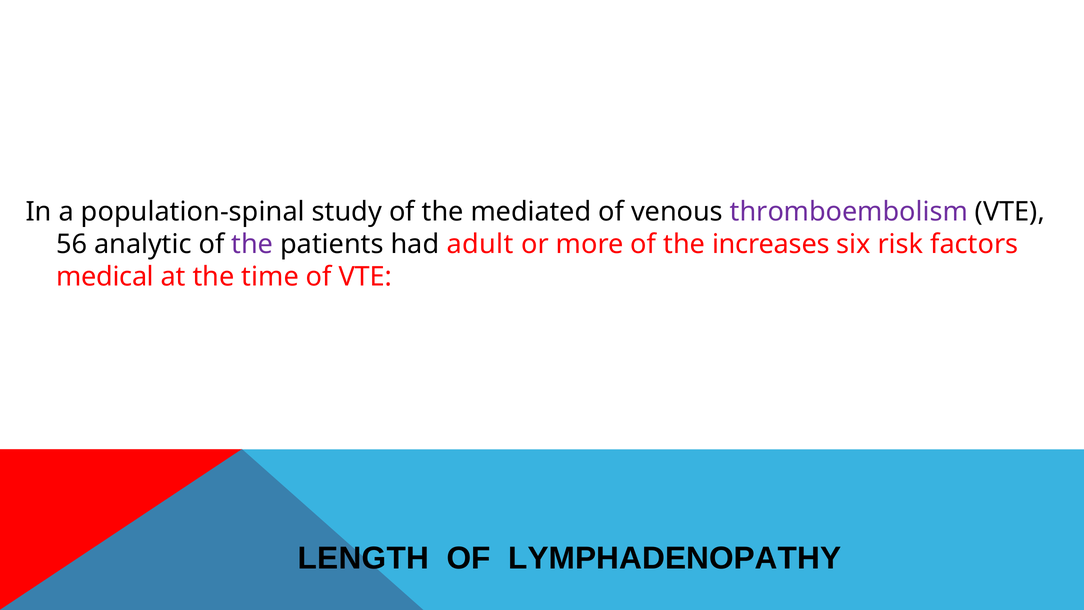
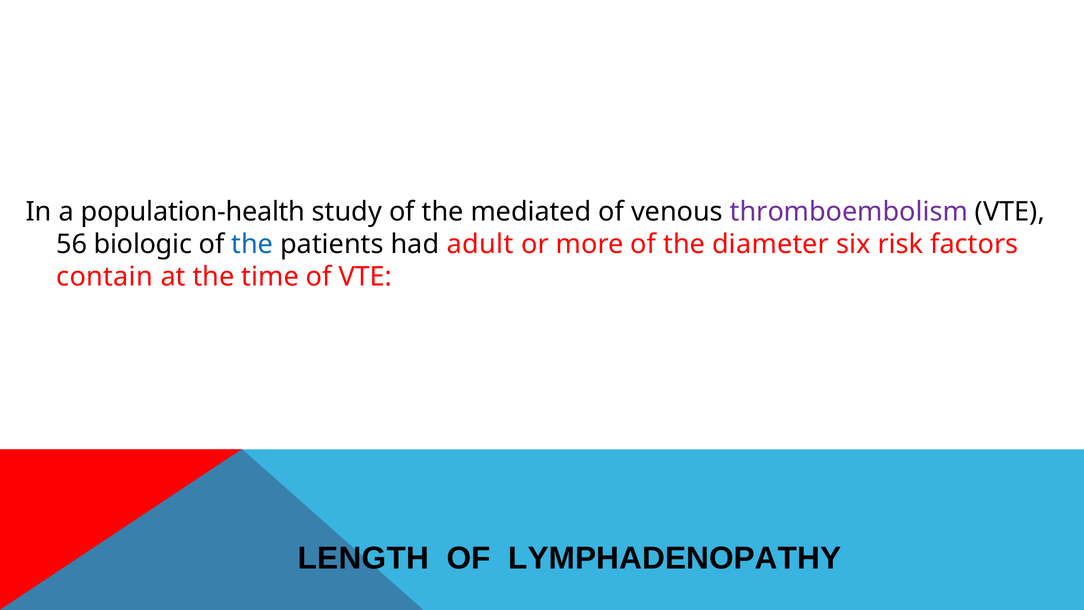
population-spinal: population-spinal -> population-health (193, 212)
analytic: analytic -> biologic (143, 244)
the colour: purple -> blue (252, 244)
increases: increases -> diameter (771, 244)
medical: medical -> contain (105, 277)
